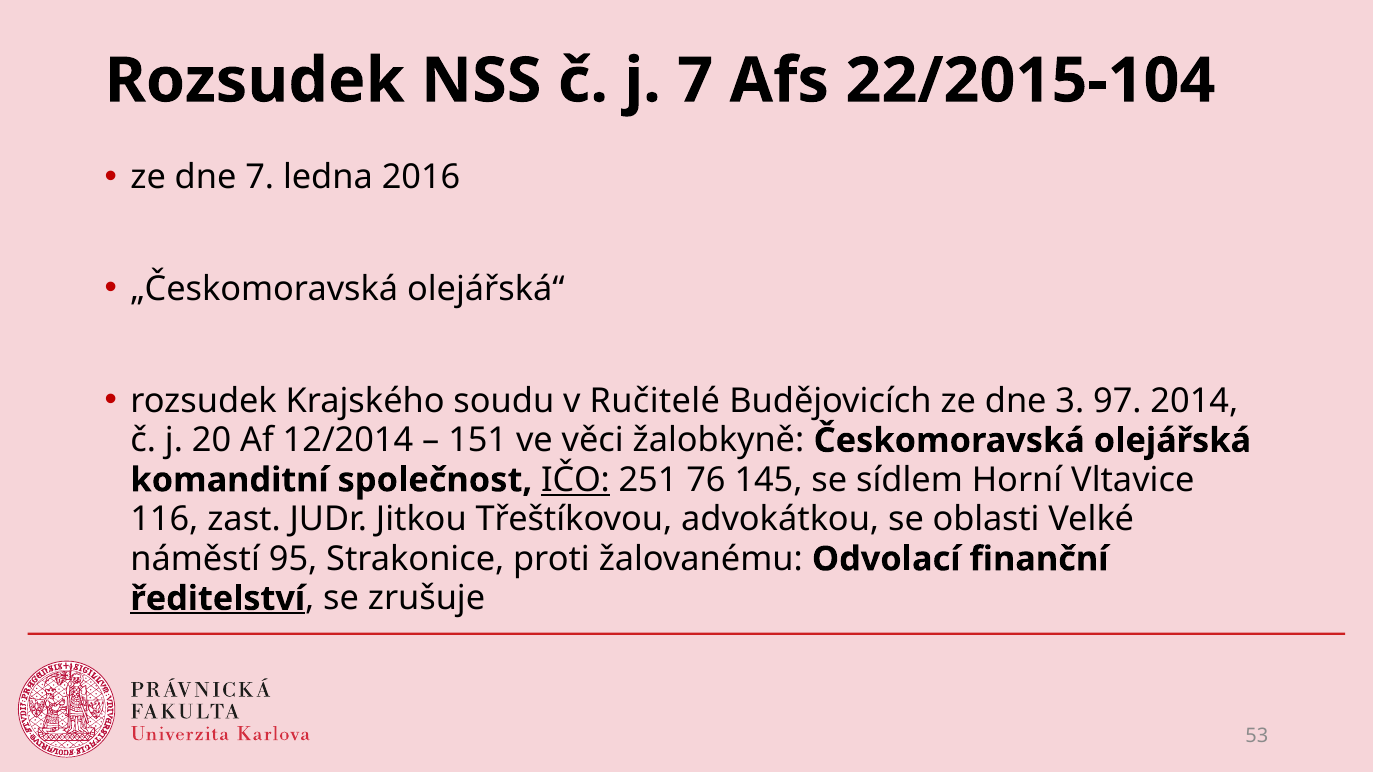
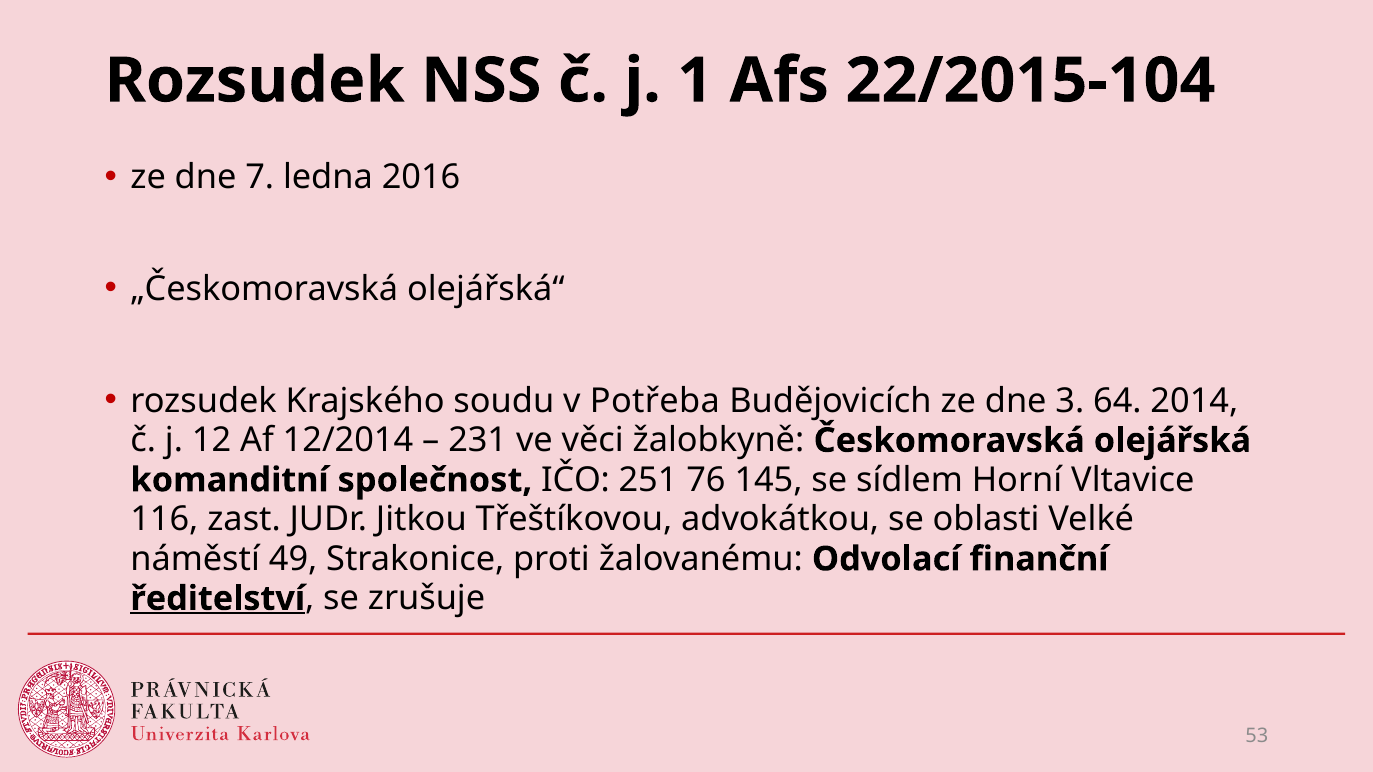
j 7: 7 -> 1 (695, 81)
Ručitelé: Ručitelé -> Potřeba (655, 401)
97: 97 -> 64 (1117, 401)
20: 20 -> 12 (212, 441)
151: 151 -> 231 (478, 441)
IČO underline: present -> none (575, 480)
95: 95 -> 49 (293, 559)
